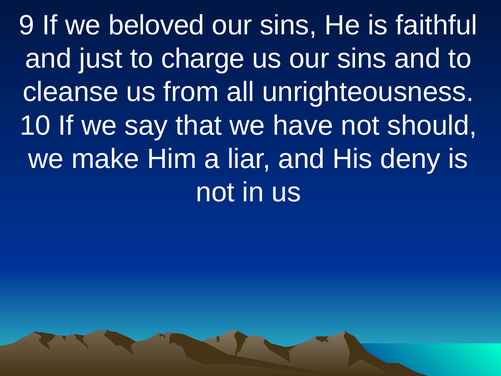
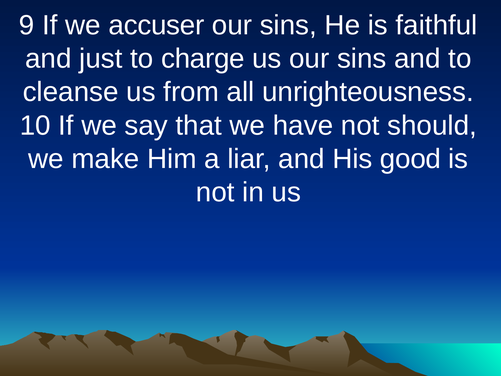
beloved: beloved -> accuser (156, 25)
deny: deny -> good (410, 159)
